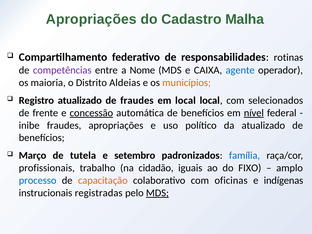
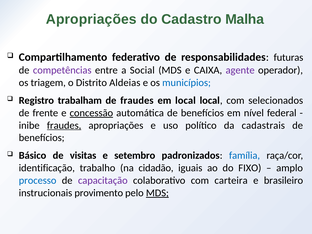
rotinas: rotinas -> futuras (288, 58)
Nome: Nome -> Social (142, 70)
agente colour: blue -> purple (240, 70)
maioria: maioria -> triagem (48, 83)
municípios colour: orange -> blue (187, 83)
Registro atualizado: atualizado -> trabalham (80, 100)
nível underline: present -> none (254, 113)
fraudes underline: none -> present (64, 125)
da atualizado: atualizado -> cadastrais (263, 125)
Março: Março -> Básico (33, 155)
tutela: tutela -> visitas (83, 155)
profissionais: profissionais -> identificação (47, 168)
capacitação colour: orange -> purple (103, 180)
oficinas: oficinas -> carteira (231, 180)
indígenas: indígenas -> brasileiro (283, 180)
registradas: registradas -> provimento (99, 193)
